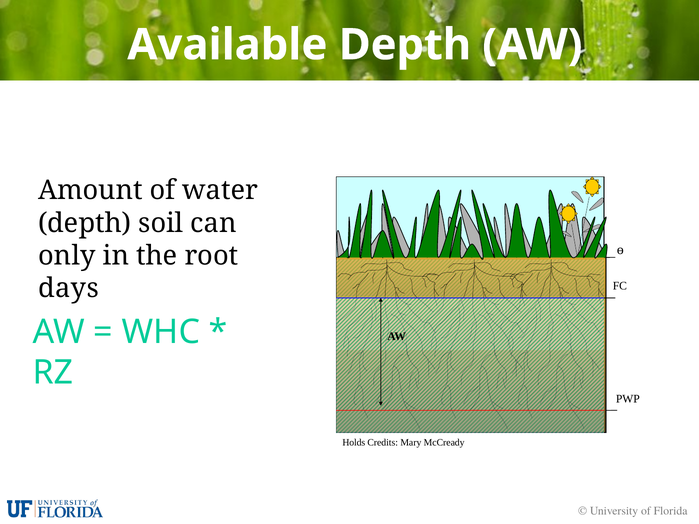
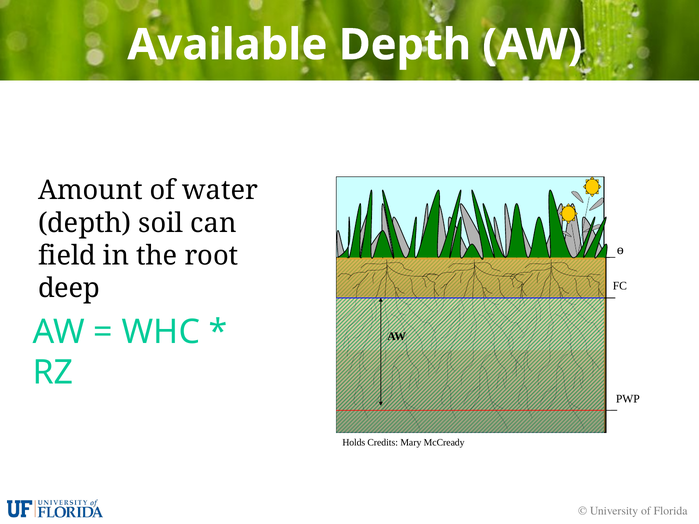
only: only -> field (67, 256)
days: days -> deep (69, 288)
